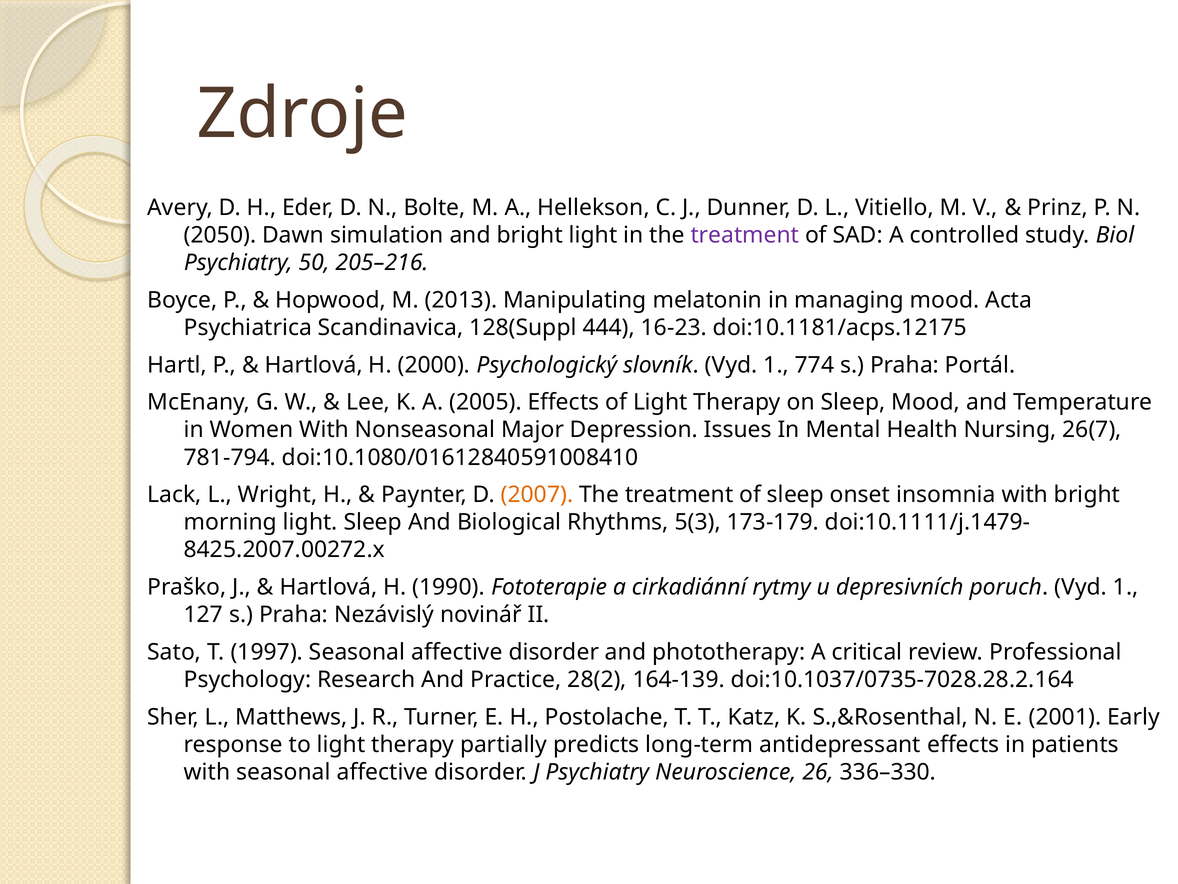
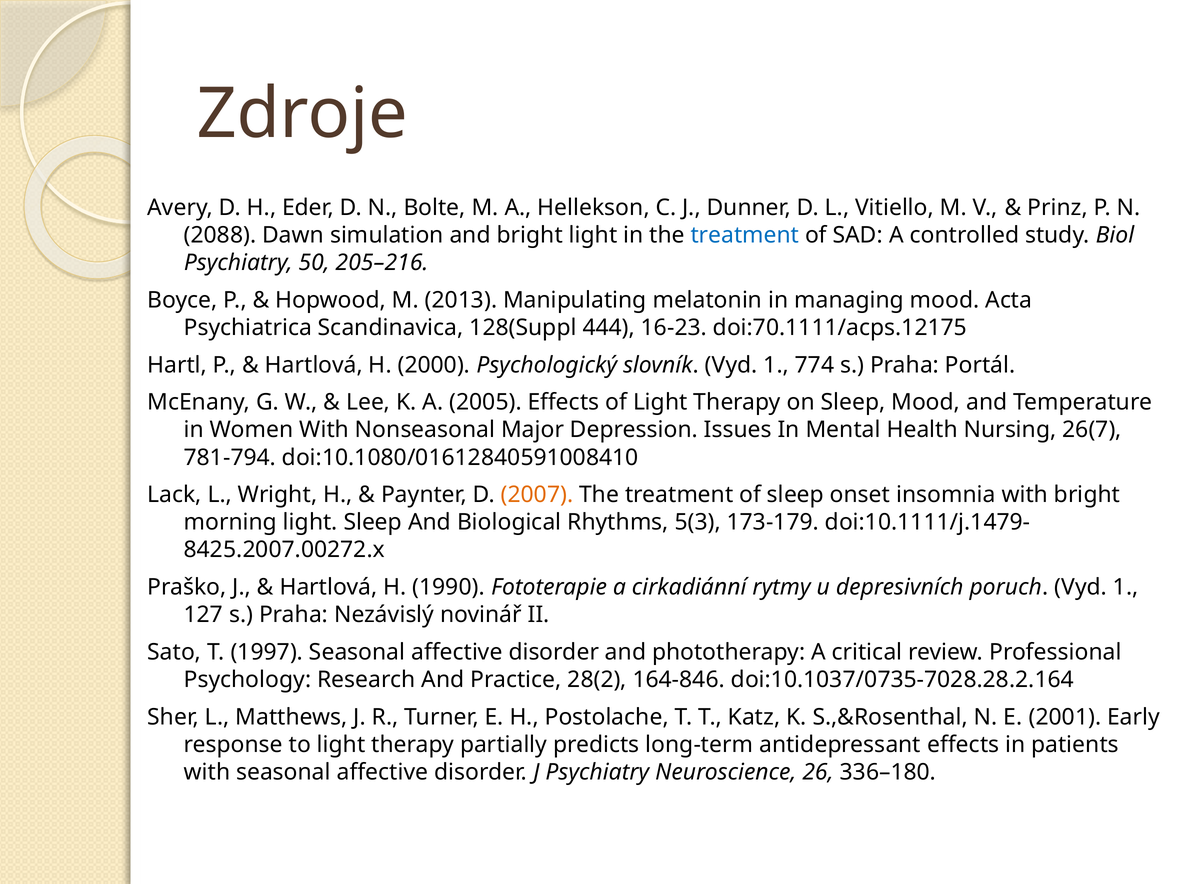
2050: 2050 -> 2088 (220, 235)
treatment colour: purple -> blue (745, 235)
doi:10.1181/acps.12175: doi:10.1181/acps.12175 -> doi:70.1111/acps.12175 (840, 328)
164-139: 164-139 -> 164-846 (679, 679)
336–330: 336–330 -> 336–180 (888, 772)
